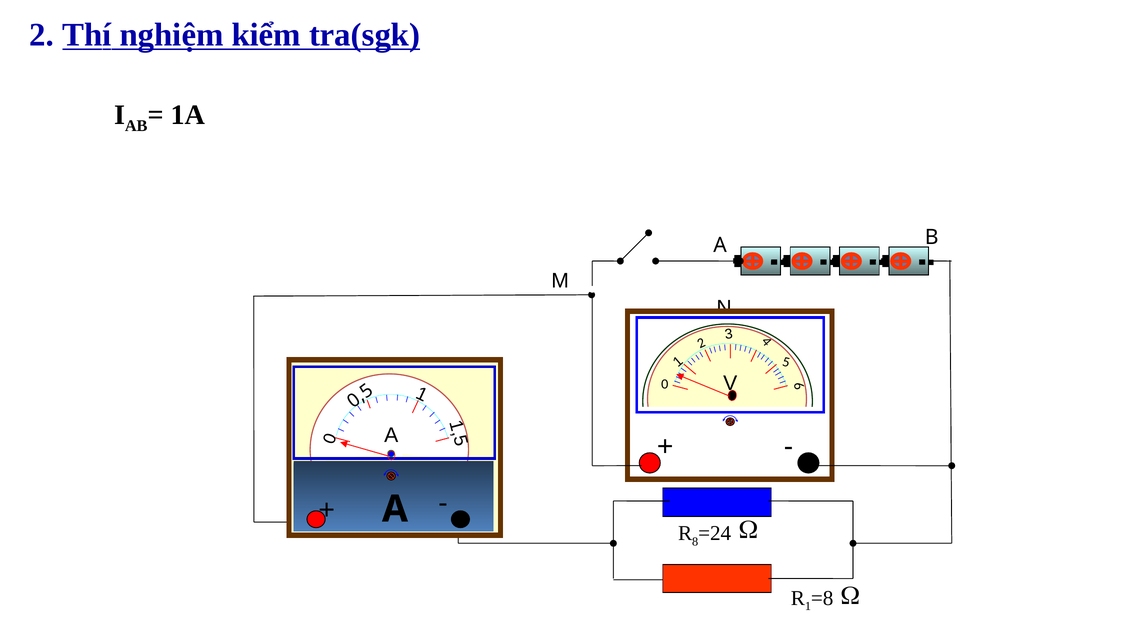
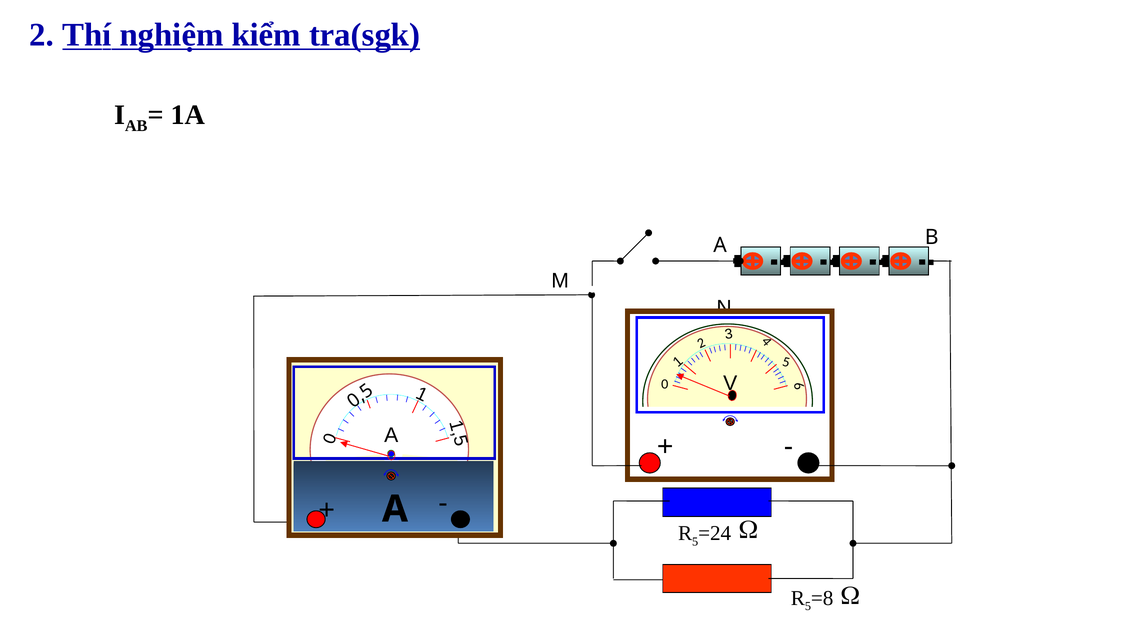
8: 8 -> 5 (695, 541)
1: 1 -> 5 (808, 606)
